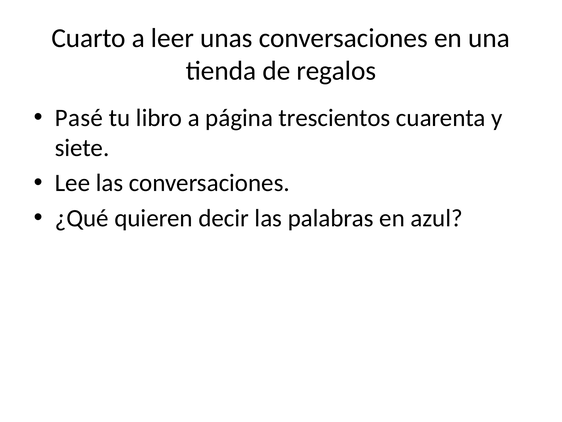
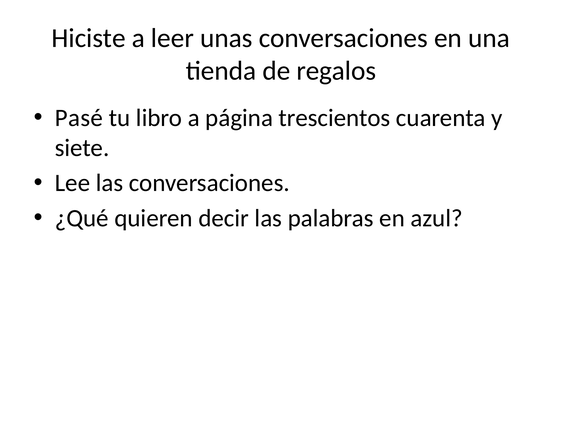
Cuarto: Cuarto -> Hiciste (89, 38)
